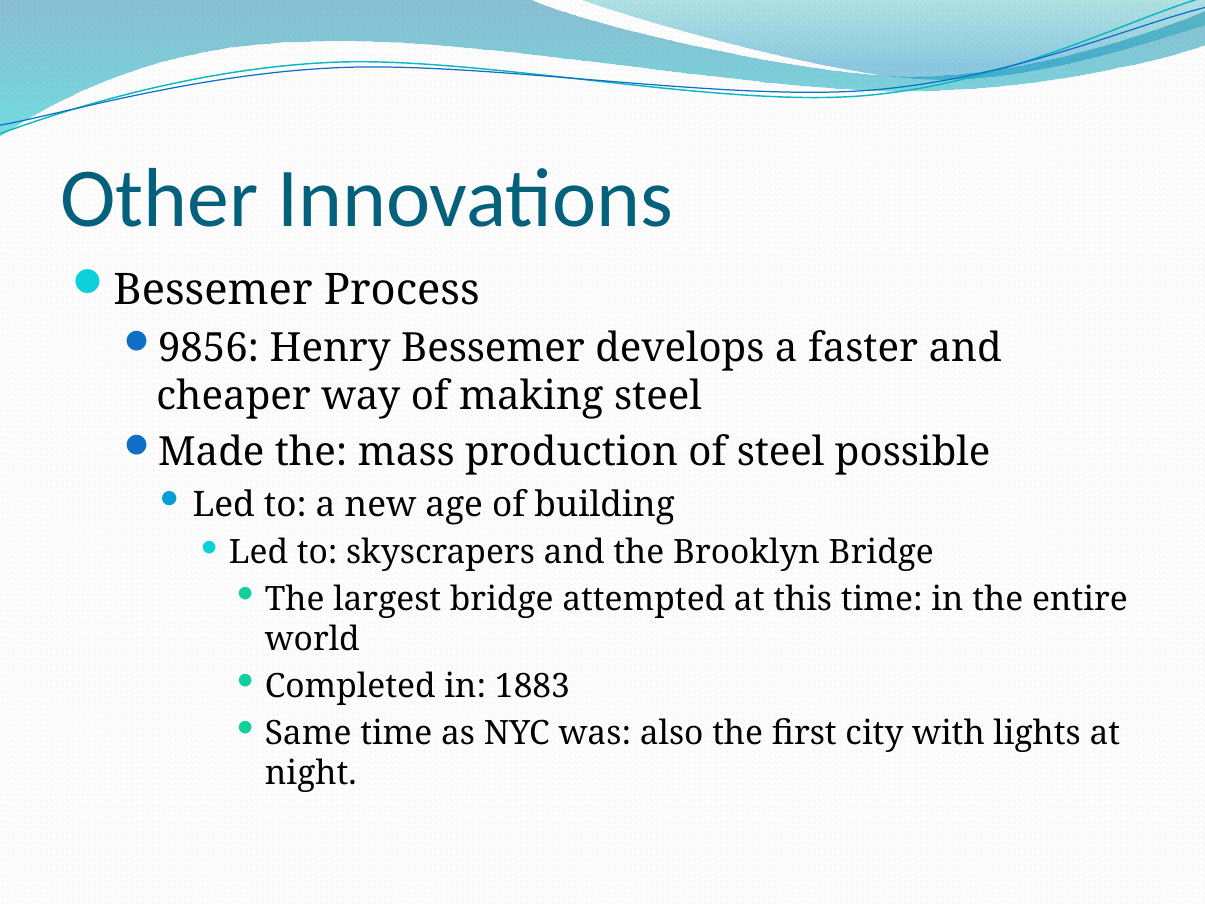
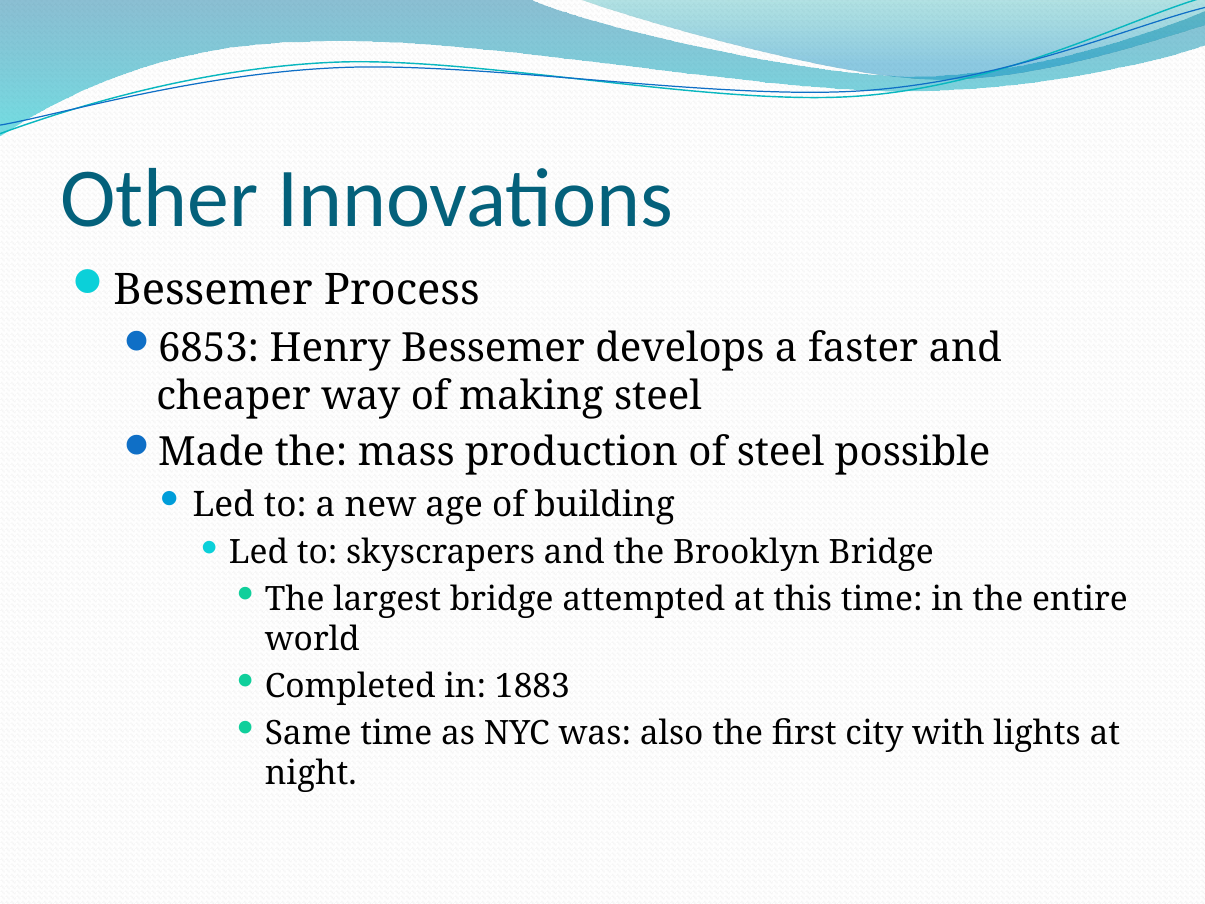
9856: 9856 -> 6853 (209, 348)
